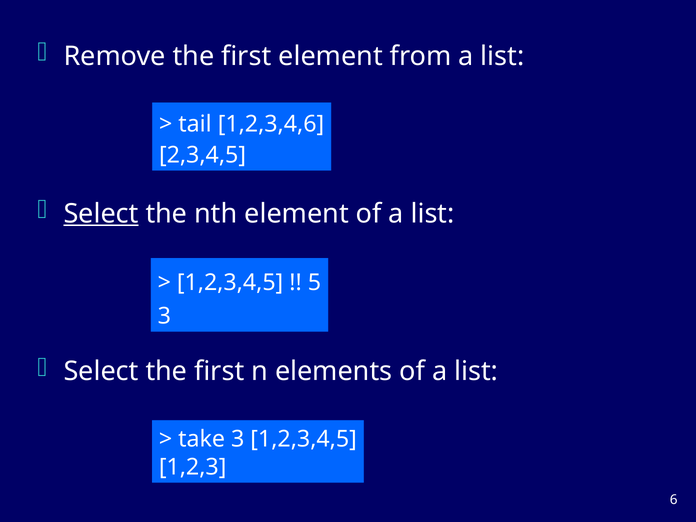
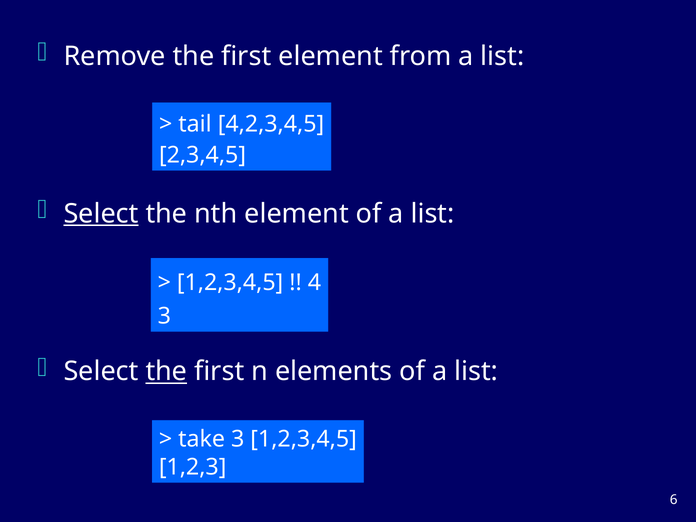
1,2,3,4,6: 1,2,3,4,6 -> 4,2,3,4,5 (271, 124)
5: 5 -> 4 (314, 283)
the underline: none -> present (166, 371)
